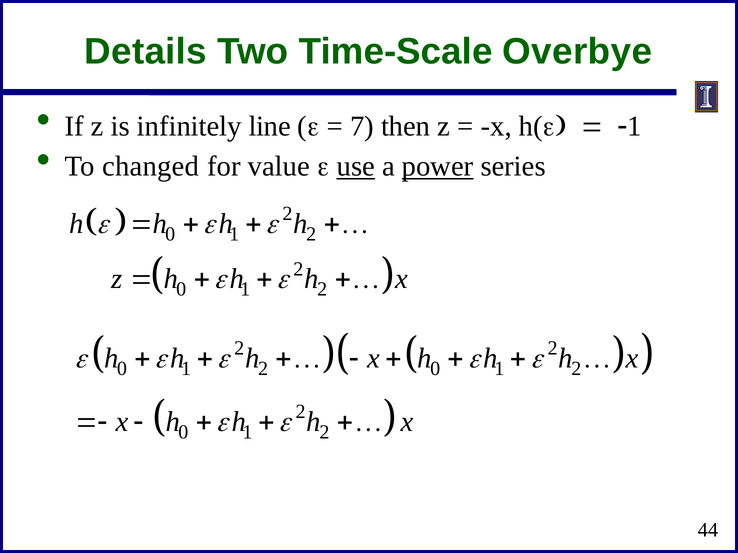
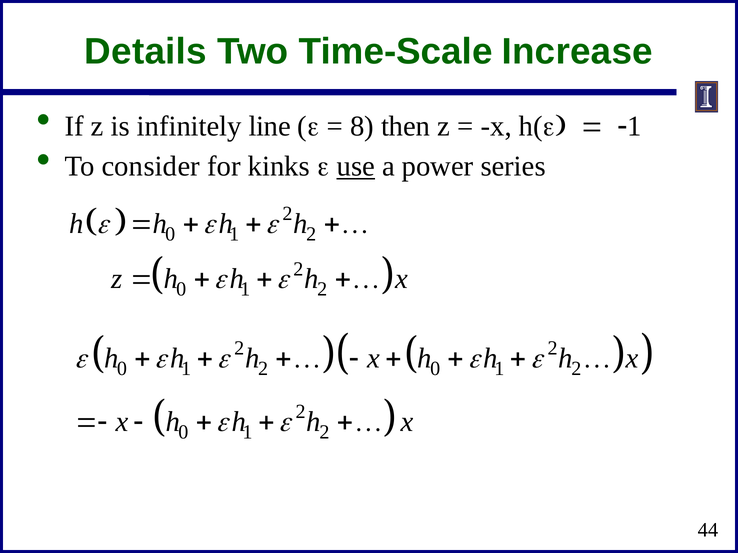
Overbye: Overbye -> Increase (577, 52)
7: 7 -> 8 (362, 126)
changed: changed -> consider (151, 166)
value: value -> kinks (279, 166)
power underline: present -> none (438, 166)
